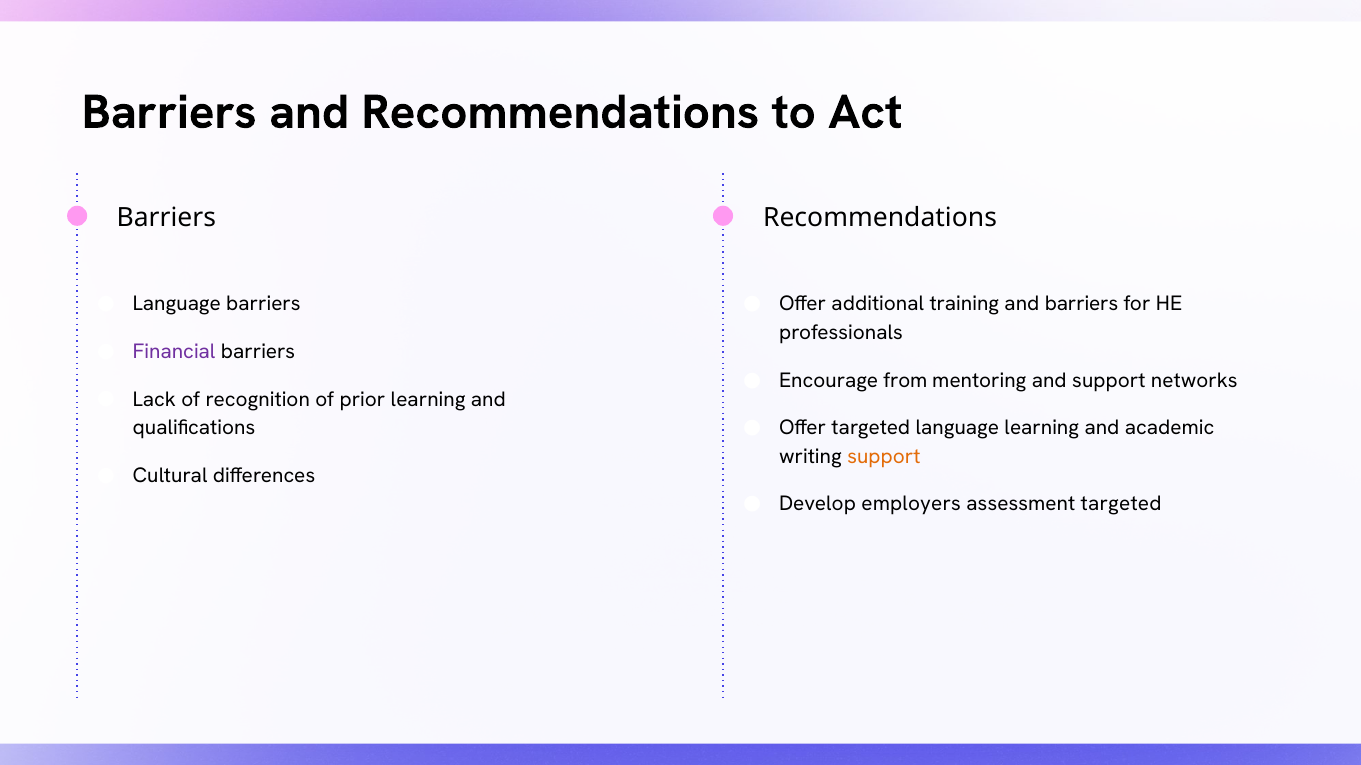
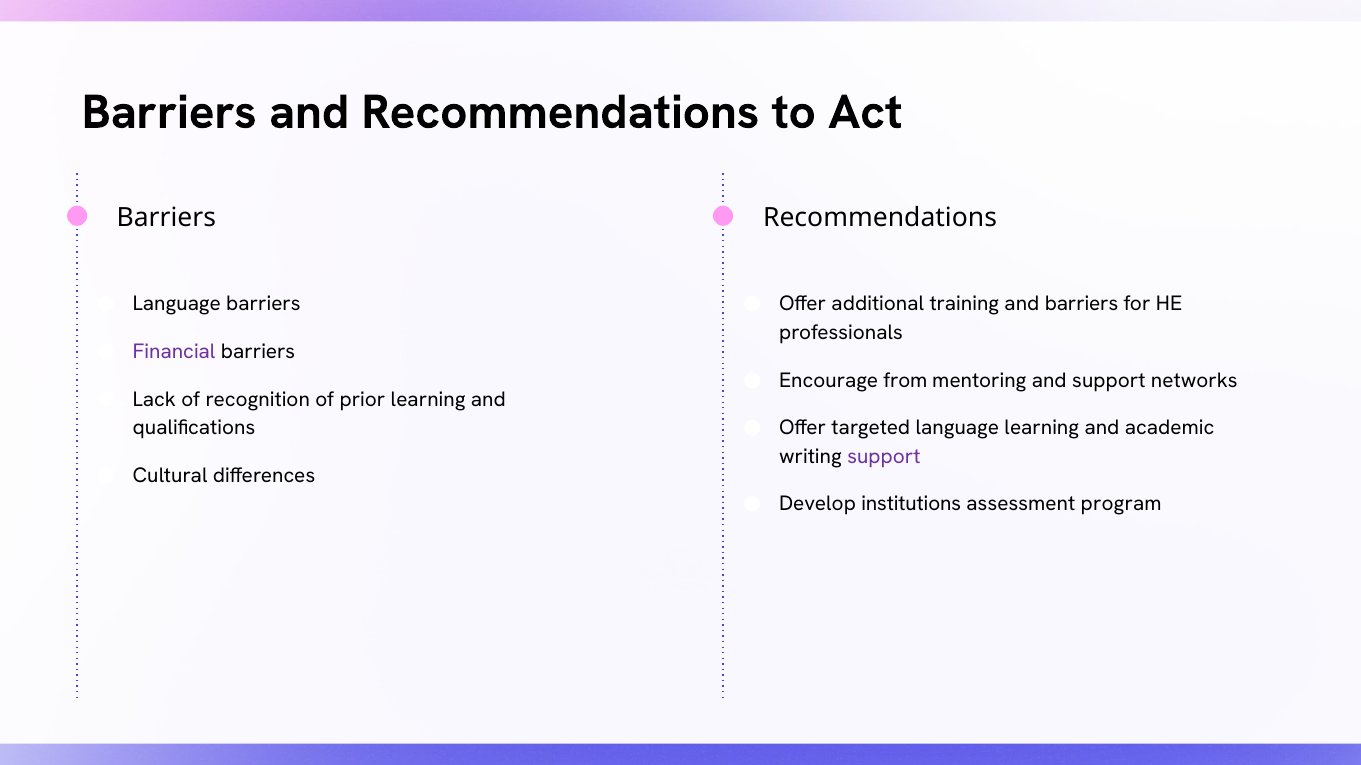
support colour: orange -> purple (884, 457)
employers: employers -> institutions (911, 504)
assessment targeted: targeted -> program (1121, 504)
